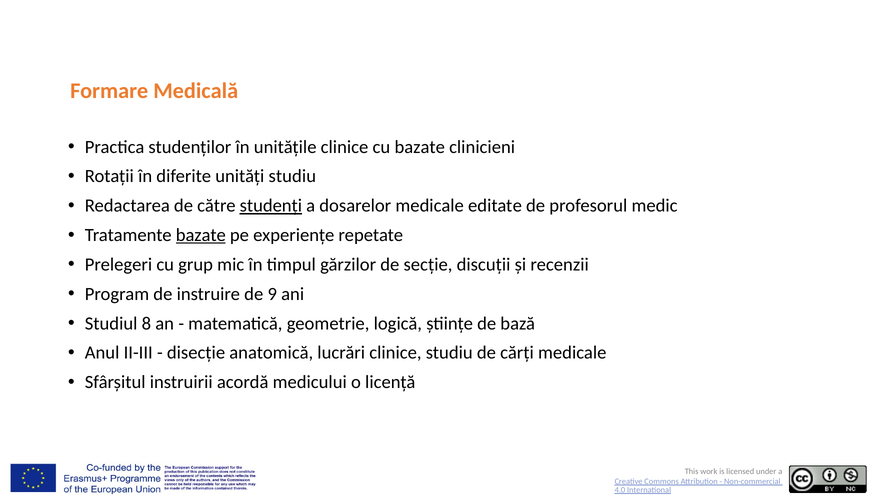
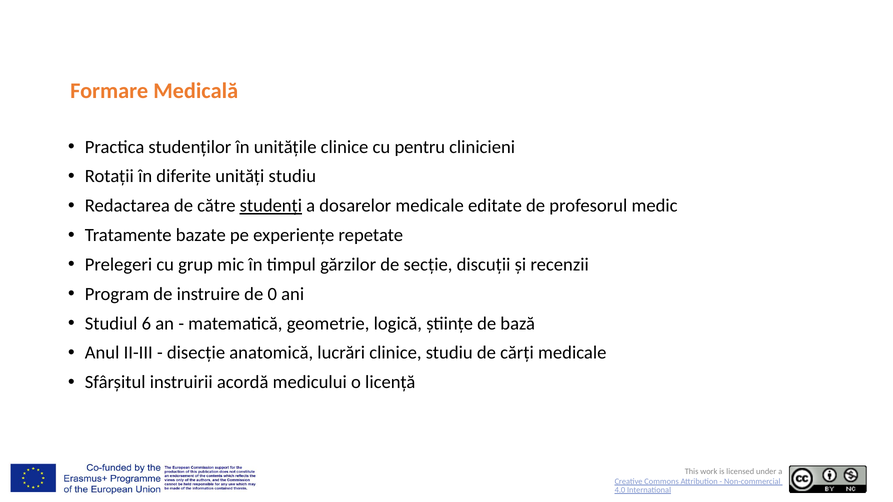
cu bazate: bazate -> pentru (420, 147)
bazate underline: present -> none (201, 235)
9: 9 -> 0 (272, 294)
8: 8 -> 6 (146, 324)
